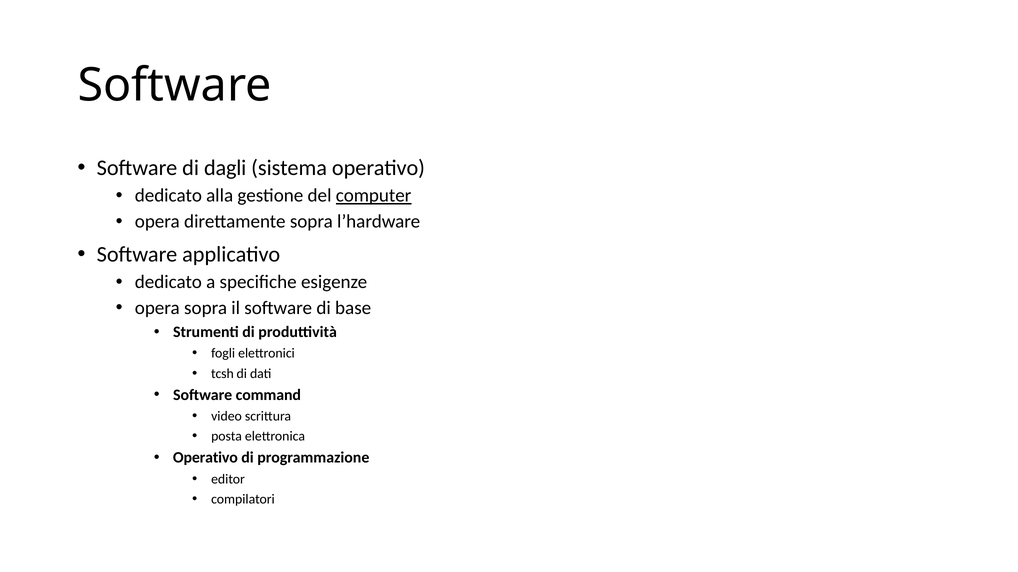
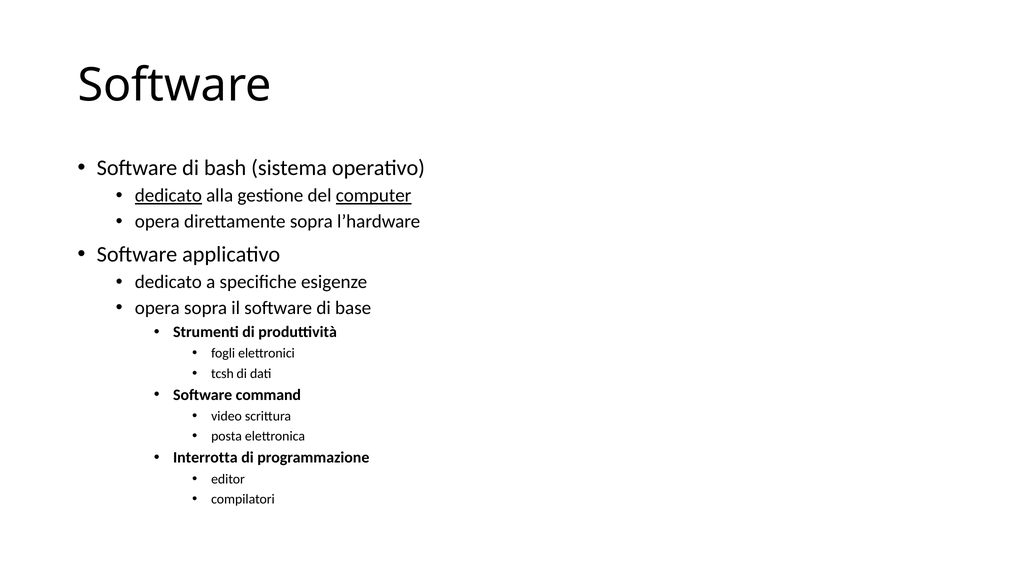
dagli: dagli -> bash (225, 168)
dedicato underline: none -> present (168, 196)
Operativo: Operativo -> Interrotta (205, 458)
